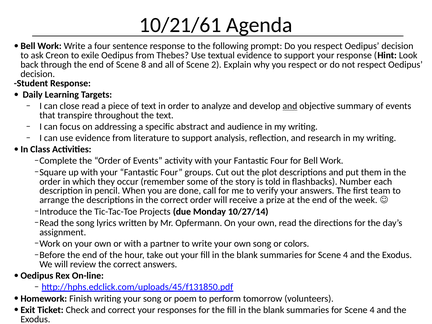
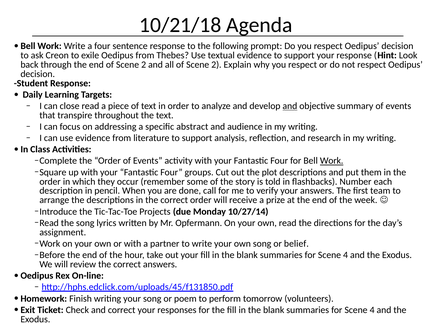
10/21/61: 10/21/61 -> 10/21/18 (180, 25)
end of Scene 8: 8 -> 2 (144, 65)
Work underline: none -> present (332, 161)
colors: colors -> belief (296, 244)
